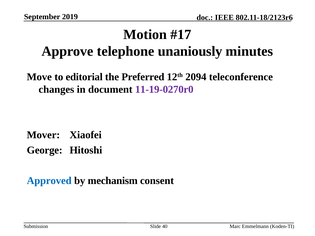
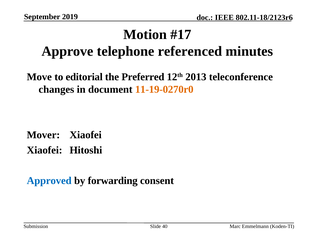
unaniously: unaniously -> referenced (190, 51)
2094: 2094 -> 2013 (196, 77)
11-19-0270r0 colour: purple -> orange (164, 89)
George: George -> Xiaofei (45, 150)
mechanism: mechanism -> forwarding (113, 181)
